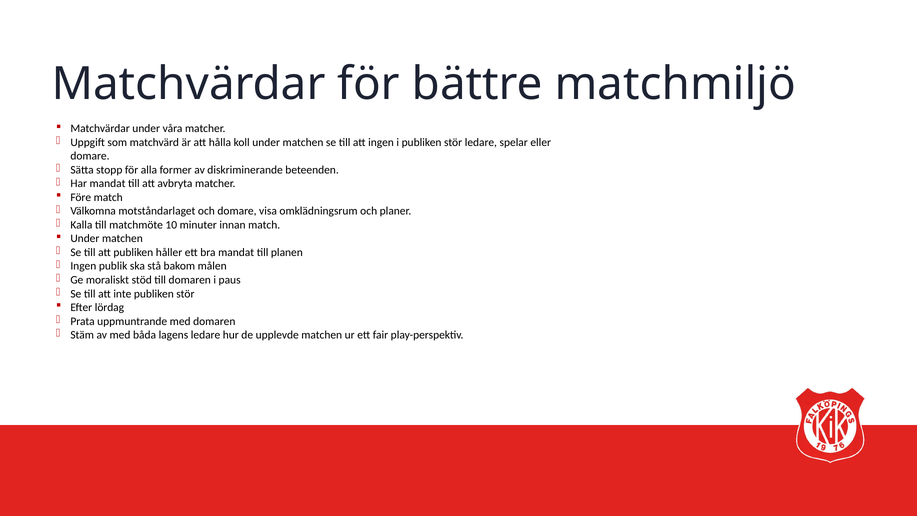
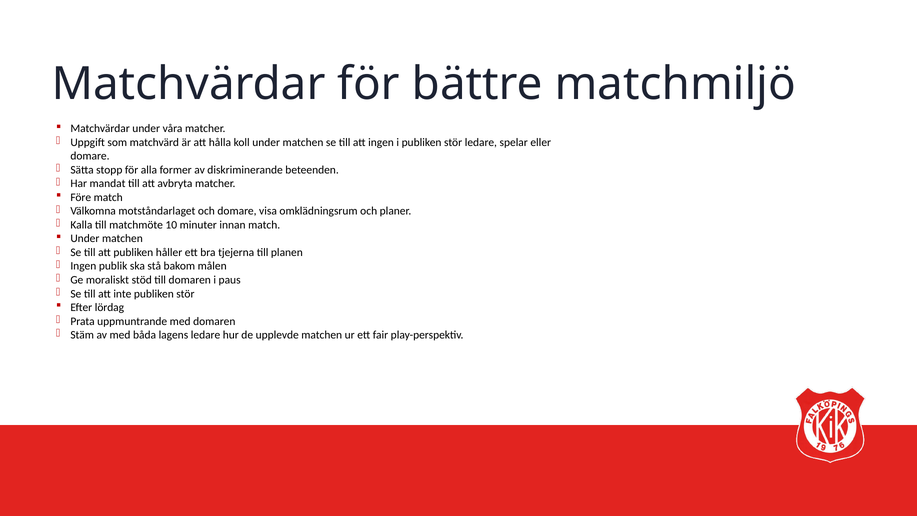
bra mandat: mandat -> tjejerna (236, 252)
